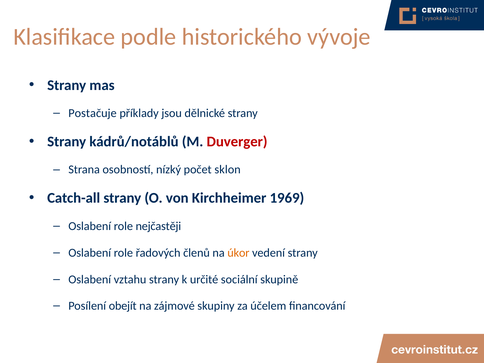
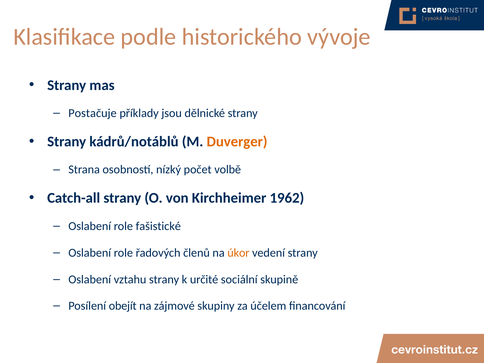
Duverger colour: red -> orange (237, 142)
sklon: sklon -> volbě (228, 170)
1969: 1969 -> 1962 (287, 198)
nejčastěji: nejčastěji -> fašistické (158, 226)
